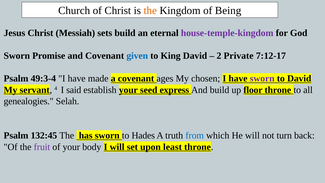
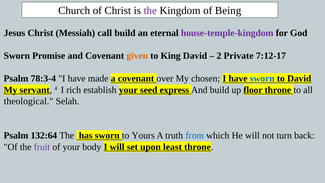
the colour: orange -> purple (150, 11)
sets: sets -> call (105, 33)
given colour: blue -> orange (137, 56)
49:3-4: 49:3-4 -> 78:3-4 (43, 78)
ages: ages -> over (165, 78)
sworn colour: purple -> blue (262, 78)
said: said -> rich (74, 90)
genealogies: genealogies -> theological (29, 101)
132:45: 132:45 -> 132:64 (44, 135)
Hades: Hades -> Yours (143, 135)
